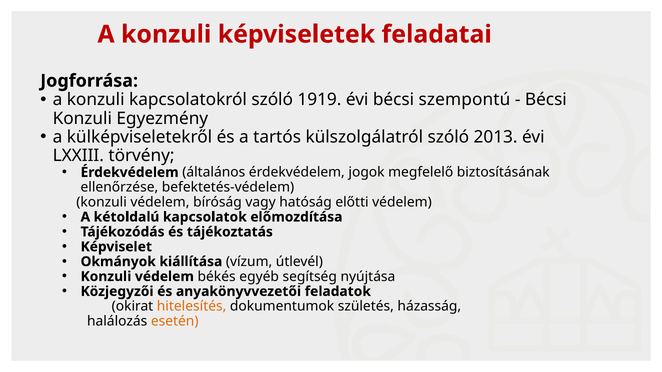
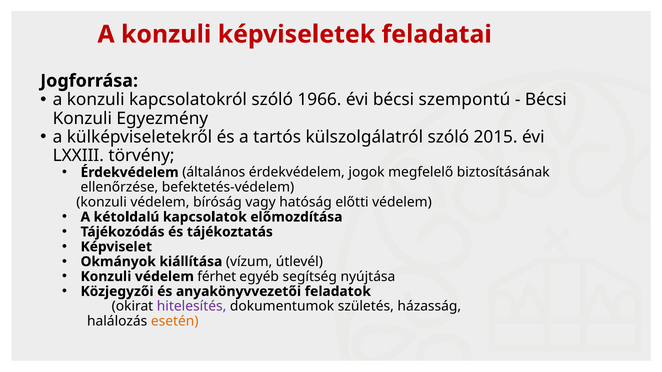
1919: 1919 -> 1966 (319, 100)
2013: 2013 -> 2015 (496, 137)
békés: békés -> férhet (217, 277)
hitelesítés colour: orange -> purple (192, 307)
